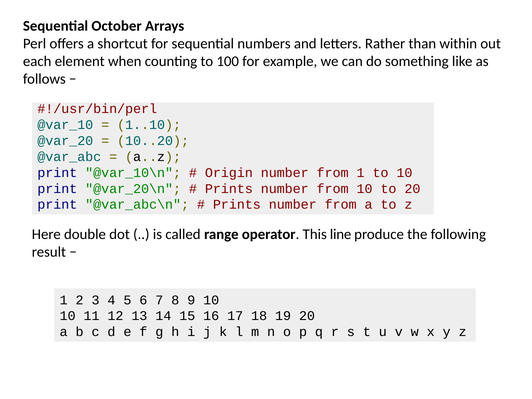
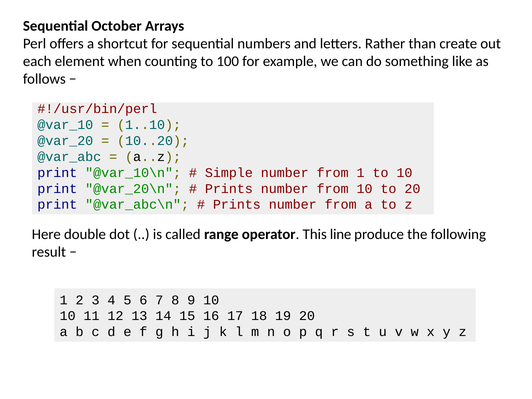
within: within -> create (458, 44)
Origin: Origin -> Simple (229, 173)
